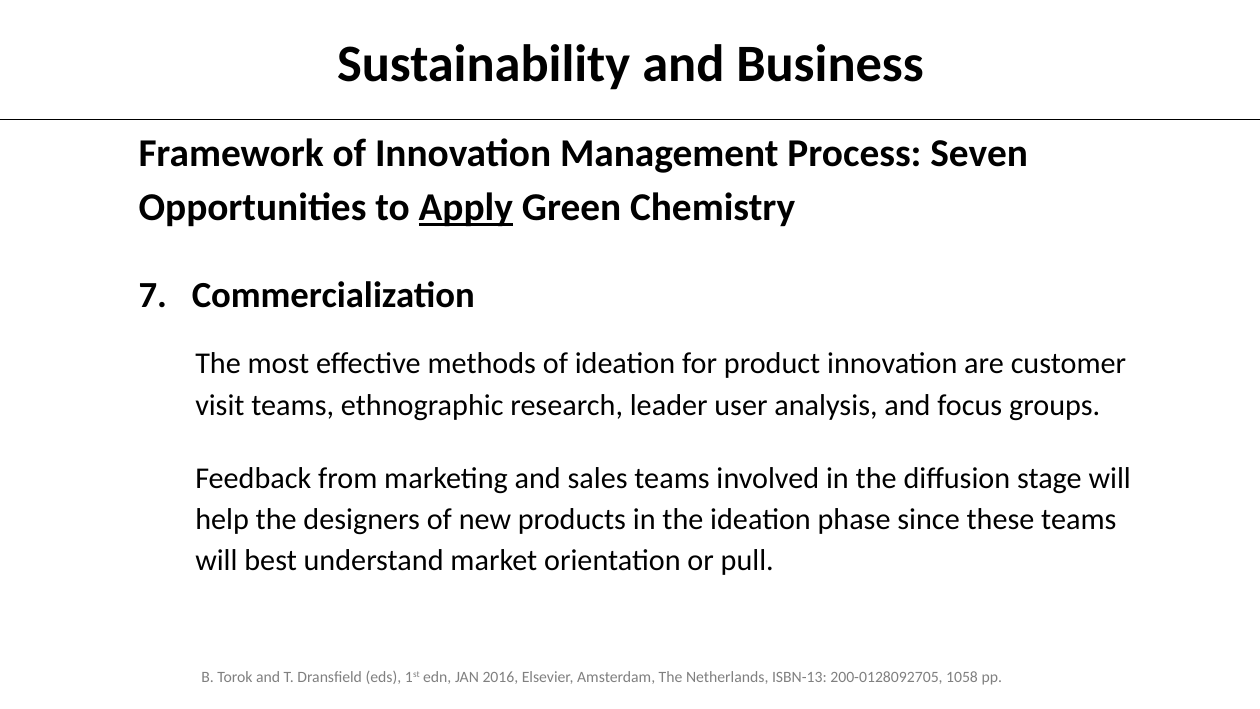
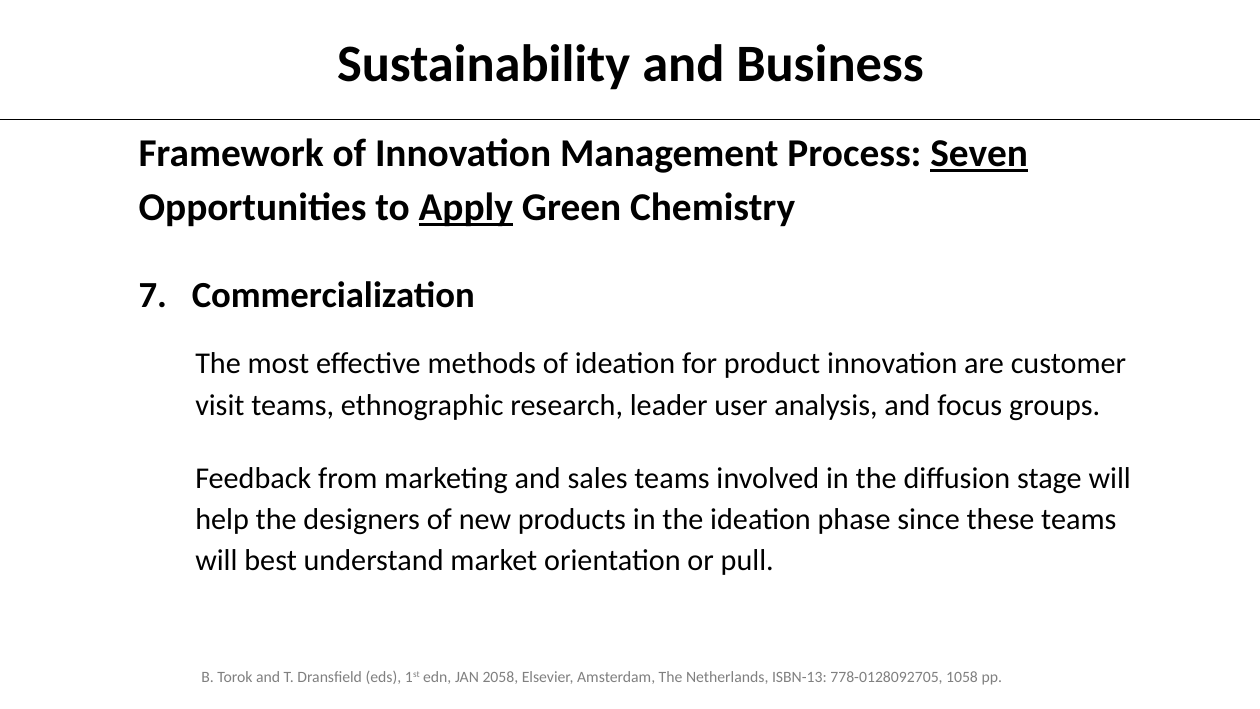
Seven underline: none -> present (979, 154)
2016: 2016 -> 2058 (500, 677)
200-0128092705: 200-0128092705 -> 778-0128092705 (887, 677)
